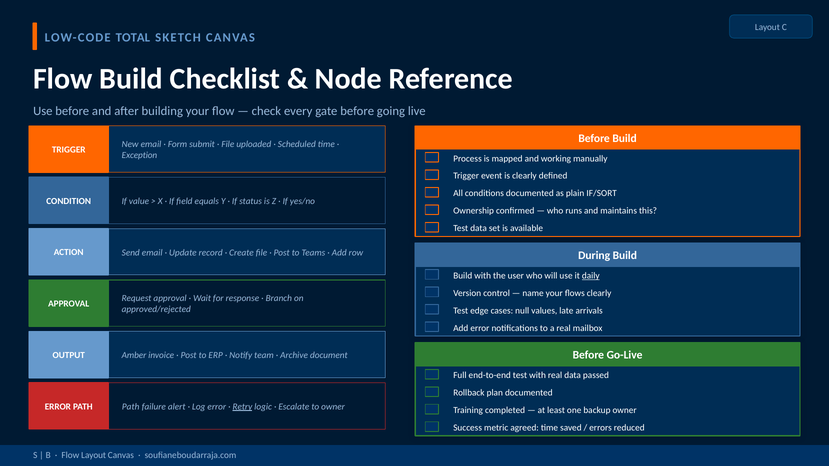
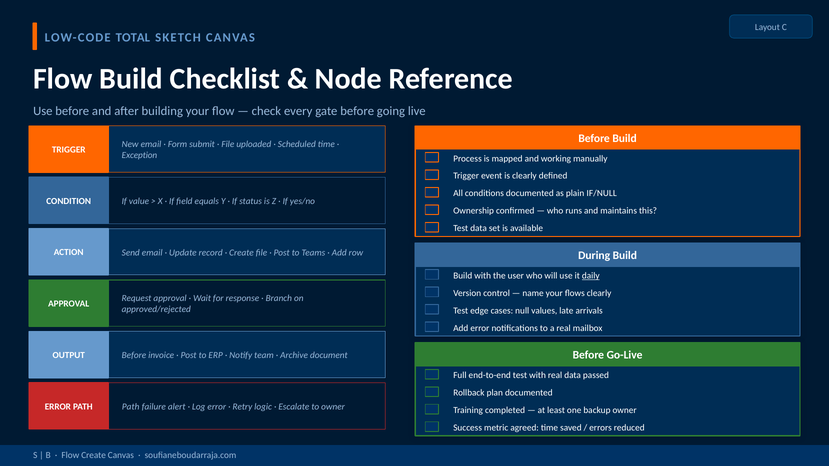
IF/SORT: IF/SORT -> IF/NULL (602, 194)
OUTPUT Amber: Amber -> Before (134, 355)
Retry underline: present -> none (242, 407)
Flow Layout: Layout -> Create (94, 456)
